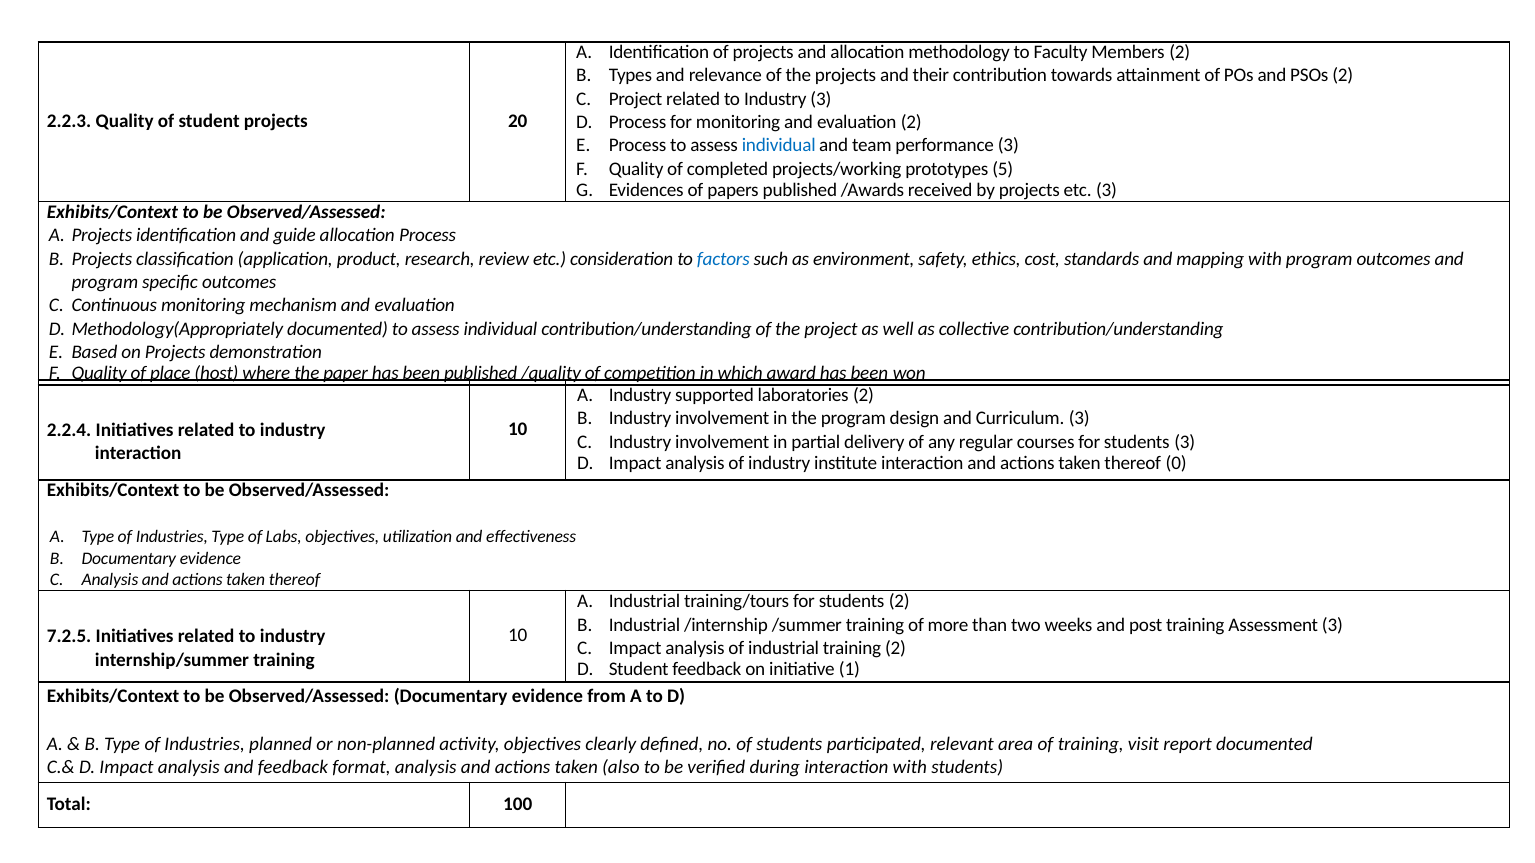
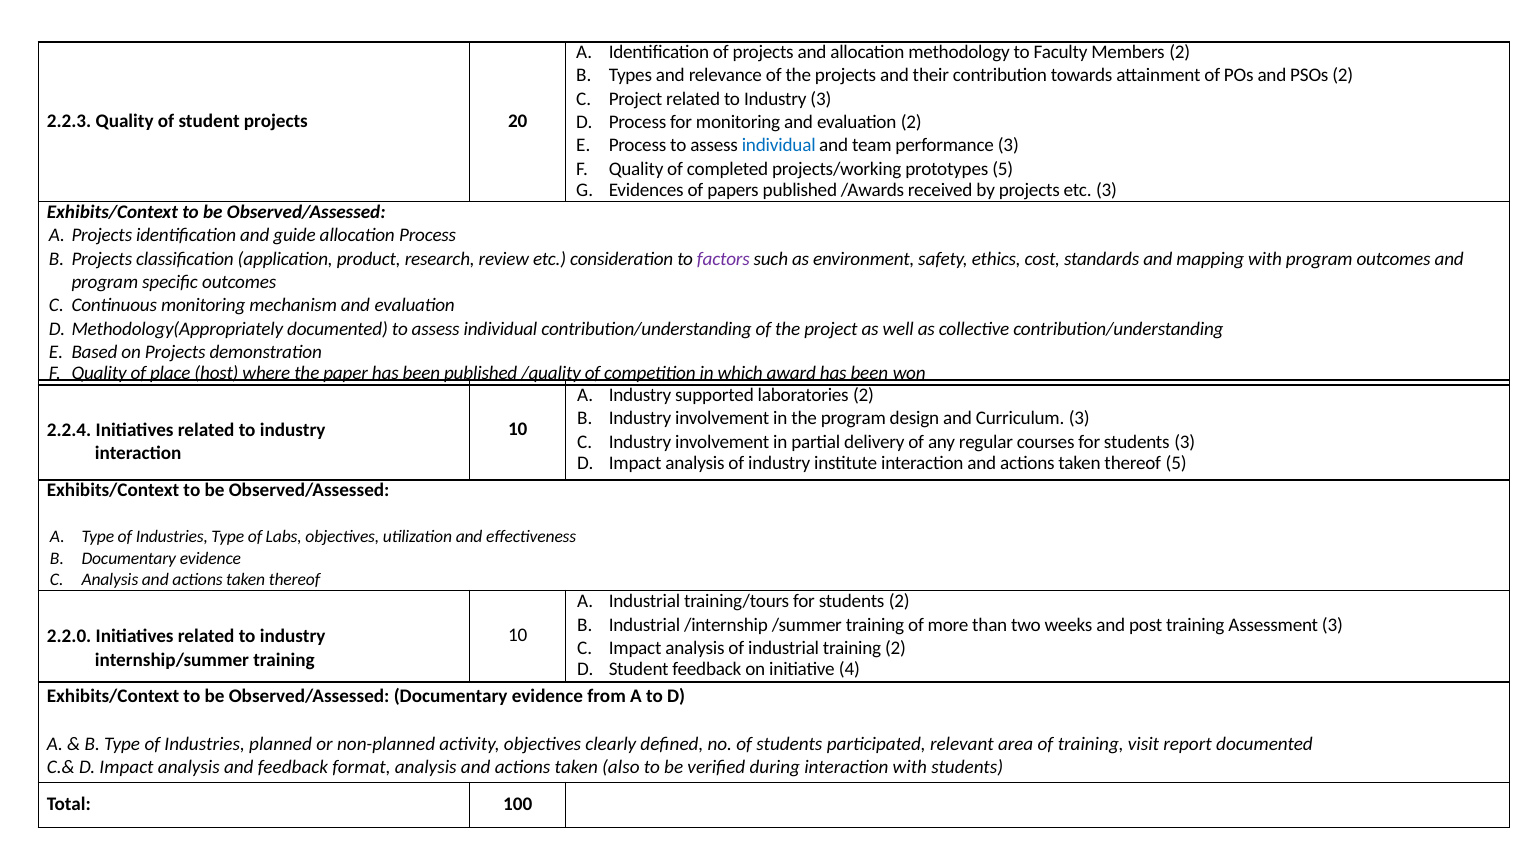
factors colour: blue -> purple (723, 259)
thereof 0: 0 -> 5 (1176, 463)
7.2.5: 7.2.5 -> 2.2.0 (69, 637)
1: 1 -> 4 (850, 670)
